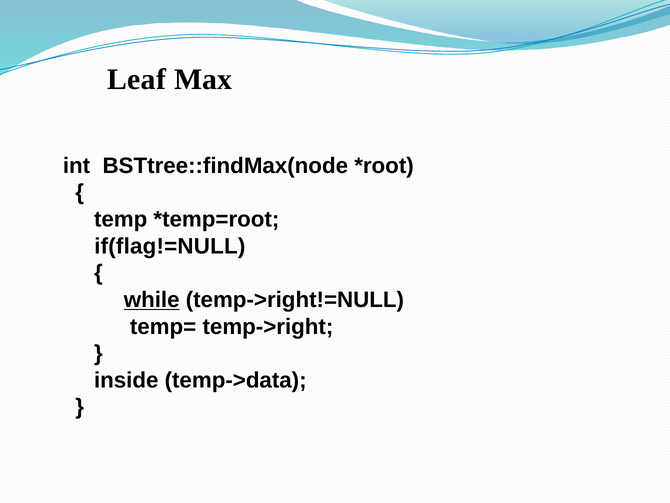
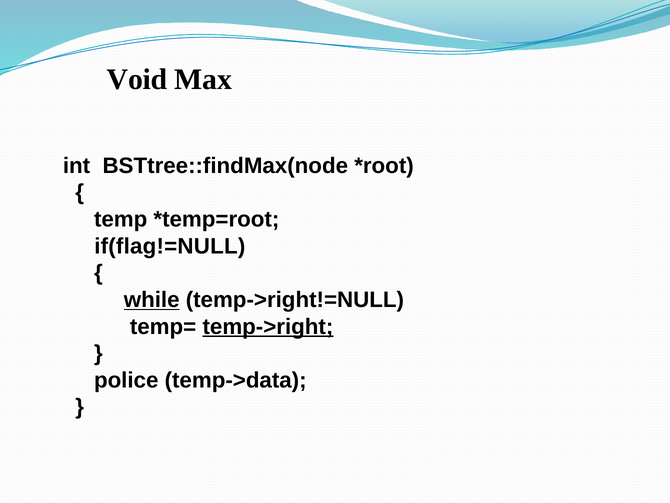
Leaf: Leaf -> Void (137, 79)
temp->right underline: none -> present (268, 326)
inside: inside -> police (126, 380)
